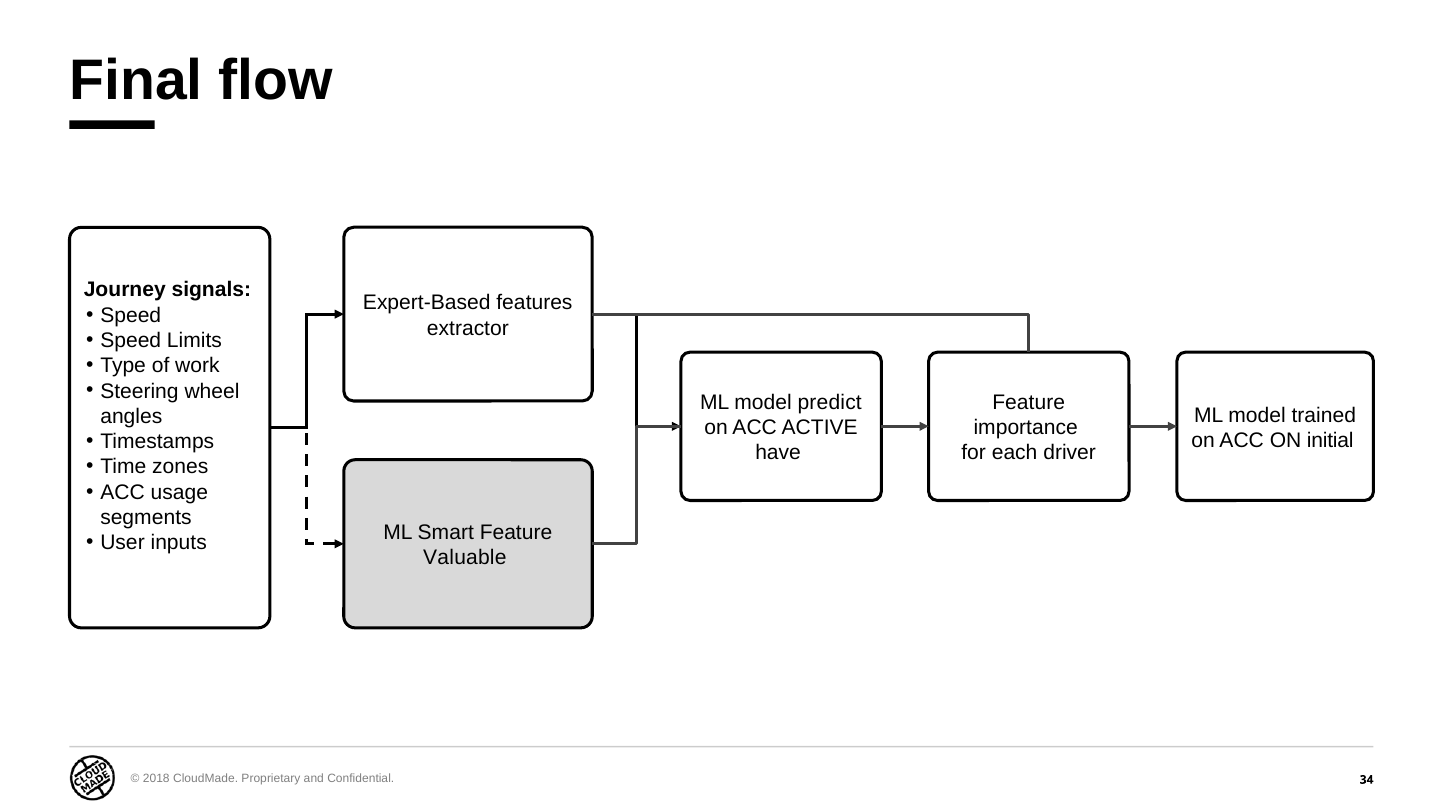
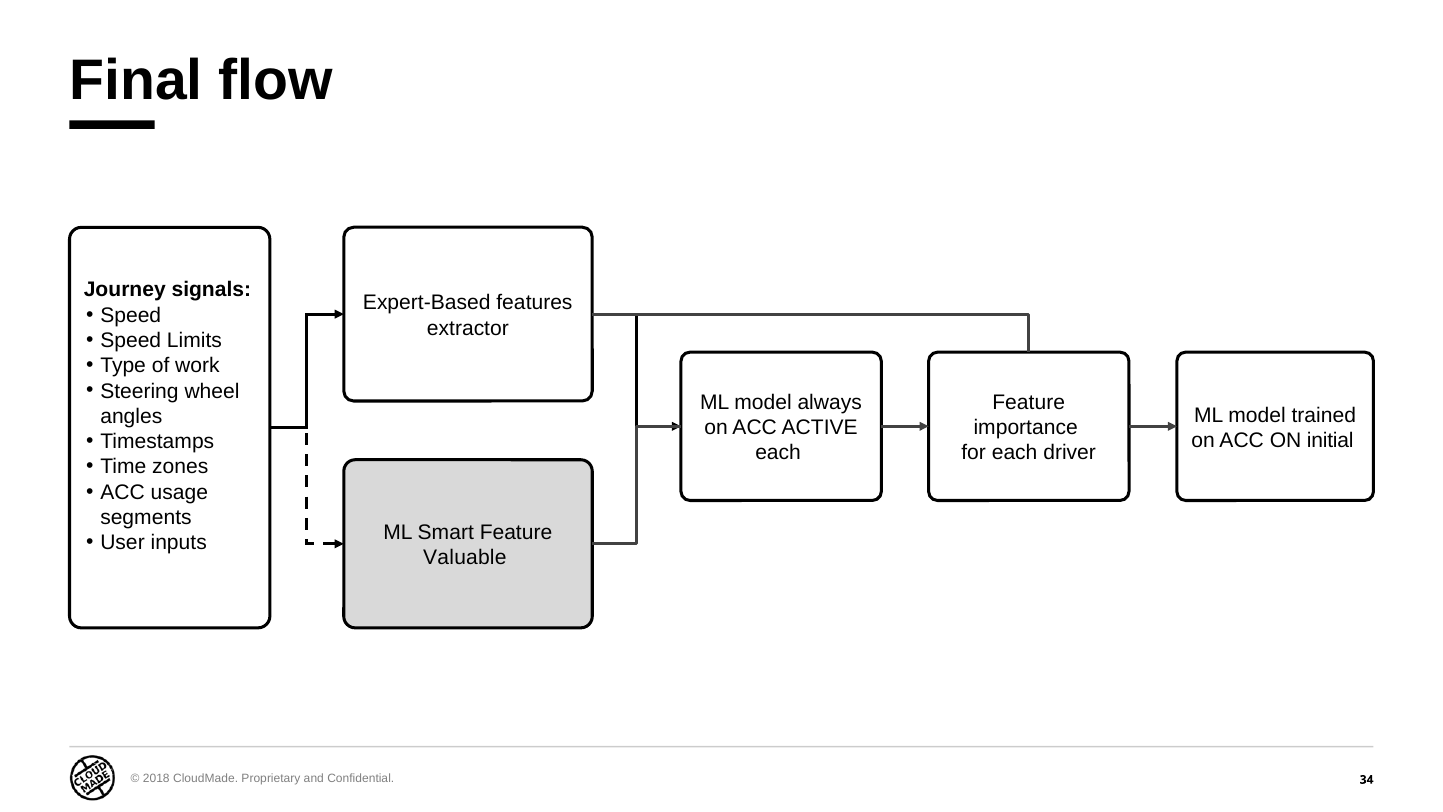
predict: predict -> always (830, 402)
have: have -> each (778, 453)
